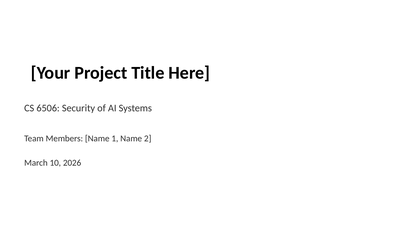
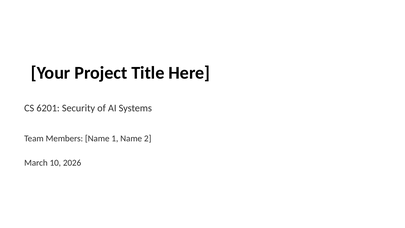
6506: 6506 -> 6201 (48, 108)
